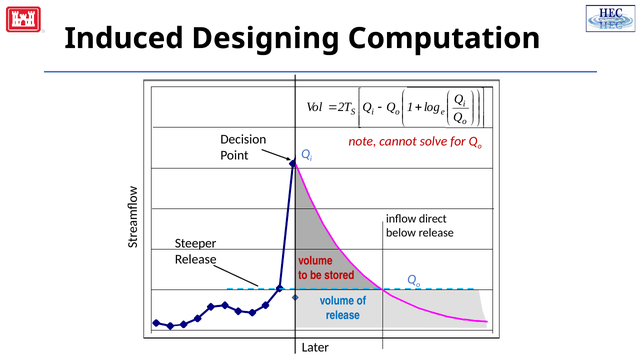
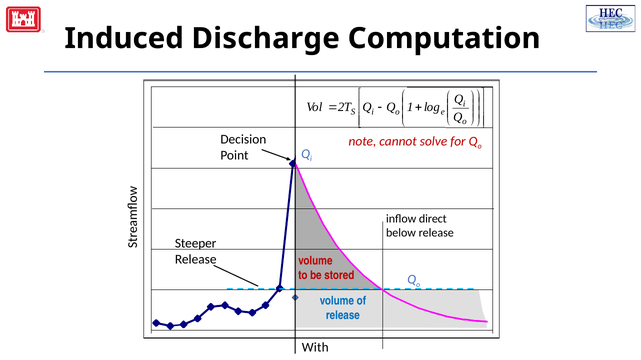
Designing: Designing -> Discharge (266, 38)
Later: Later -> With (315, 348)
